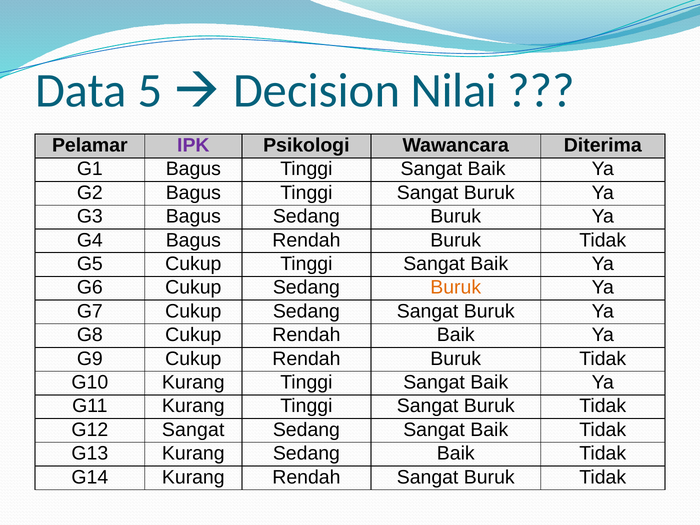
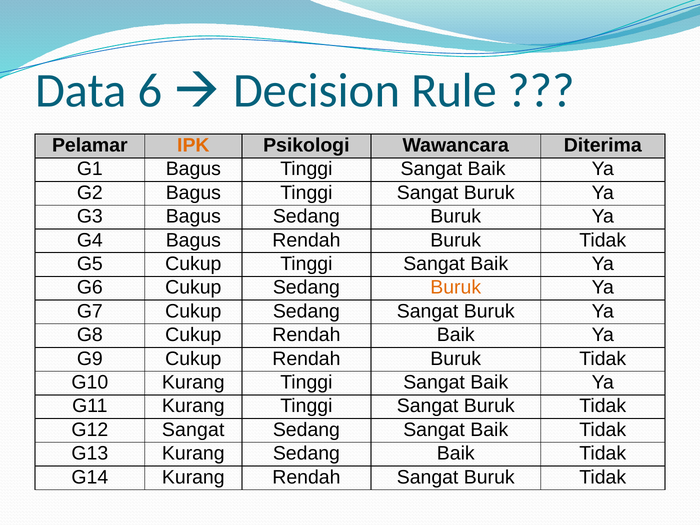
5: 5 -> 6 (150, 91)
Nilai: Nilai -> Rule (454, 91)
IPK colour: purple -> orange (193, 145)
